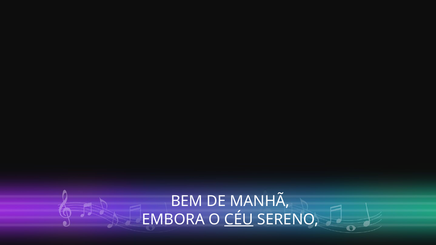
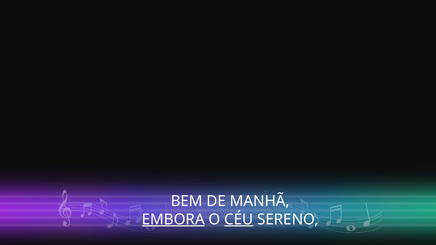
EMBORA underline: none -> present (173, 220)
